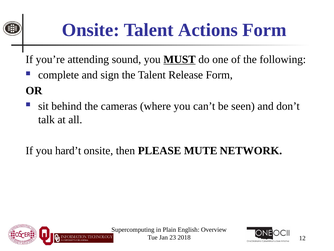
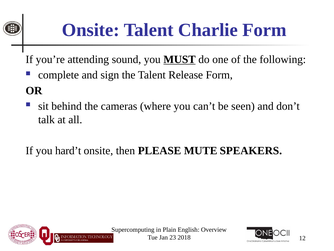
Actions: Actions -> Charlie (208, 30)
NETWORK: NETWORK -> SPEAKERS (251, 151)
